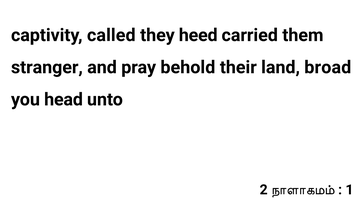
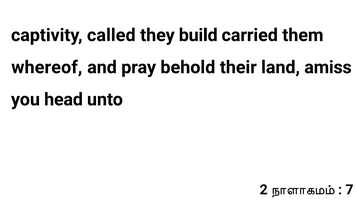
heed: heed -> build (198, 35)
stranger: stranger -> whereof (47, 67)
broad: broad -> amiss (328, 67)
1: 1 -> 7 (349, 190)
